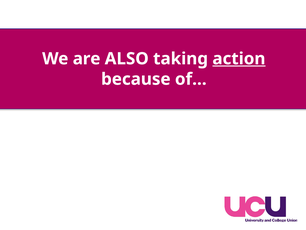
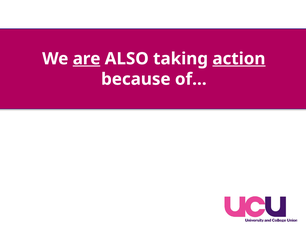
are underline: none -> present (87, 59)
